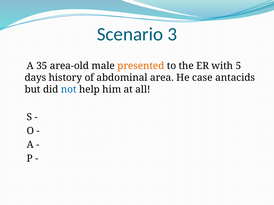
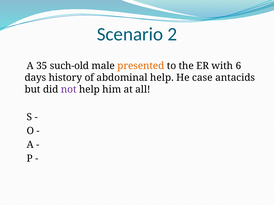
3: 3 -> 2 (172, 34)
area-old: area-old -> such-old (69, 66)
5: 5 -> 6 (238, 66)
abdominal area: area -> help (162, 78)
not colour: blue -> purple (69, 90)
